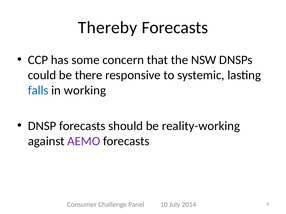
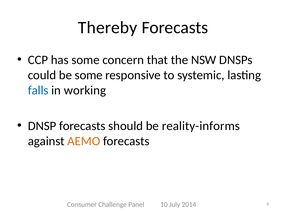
be there: there -> some (89, 75)
reality-working: reality-working -> reality-informs (201, 126)
AEMO colour: purple -> orange (84, 141)
